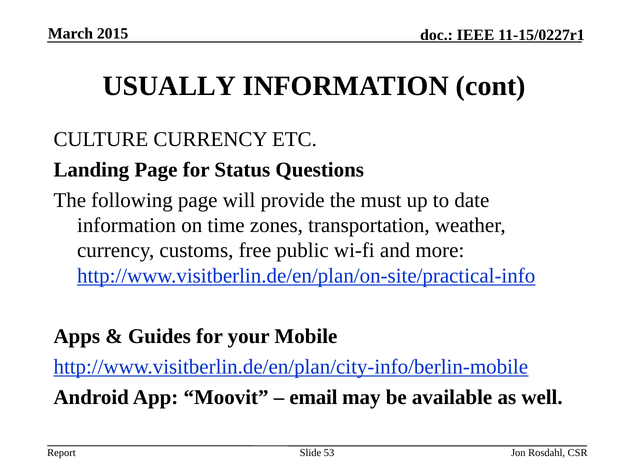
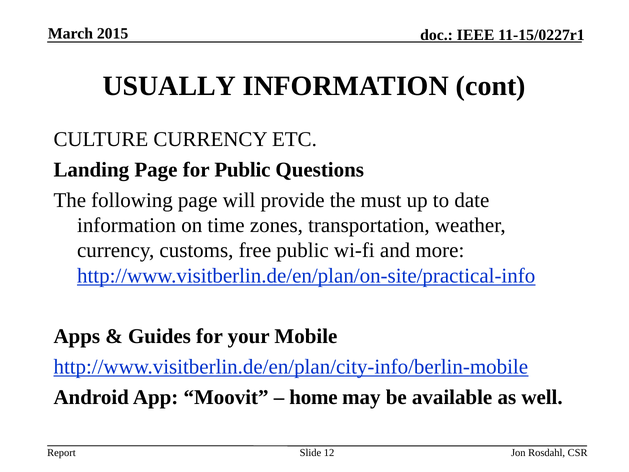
for Status: Status -> Public (242, 170)
email: email -> home (313, 397)
53: 53 -> 12 (329, 452)
